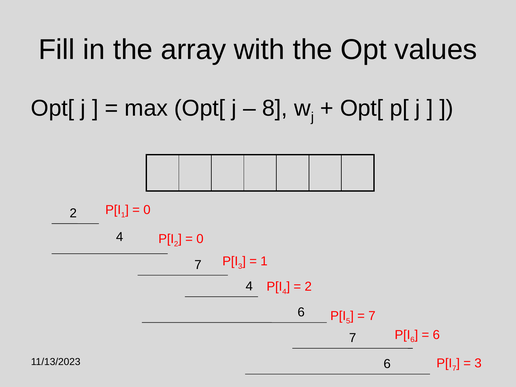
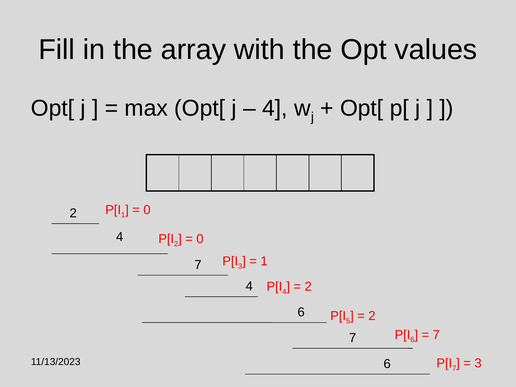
8: 8 -> 4 (275, 108)
7: 7 -> 2 (372, 316)
6: 6 -> 7 (436, 335)
